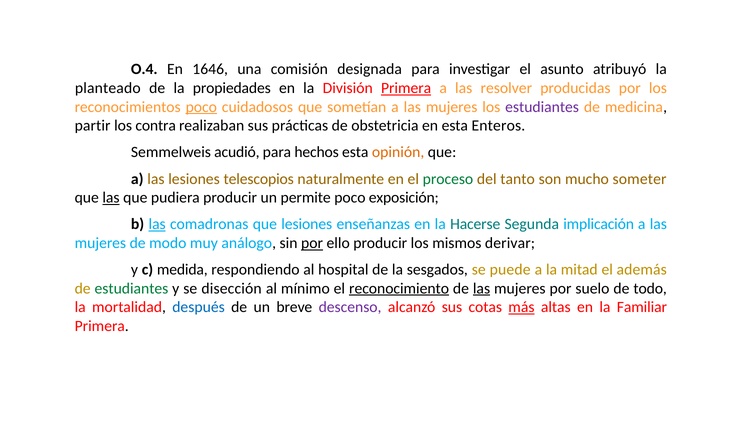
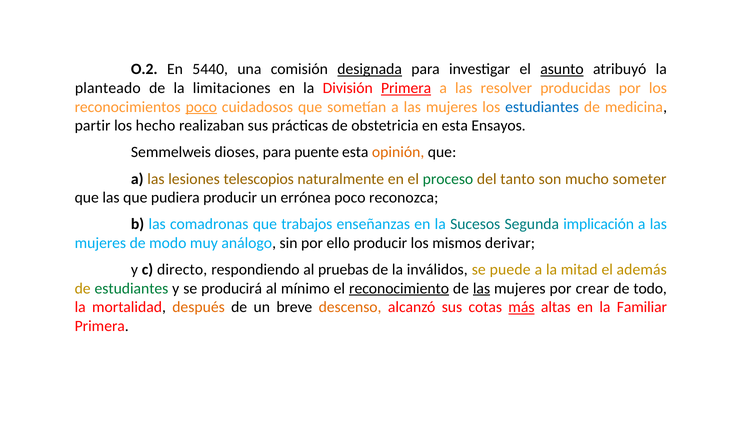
O.4: O.4 -> O.2 (144, 69)
1646: 1646 -> 5440 (210, 69)
designada underline: none -> present (370, 69)
asunto underline: none -> present (562, 69)
propiedades: propiedades -> limitaciones (232, 88)
estudiantes colour: purple -> blue (542, 107)
contra: contra -> hecho (156, 126)
Enteros: Enteros -> Ensayos (499, 126)
acudió: acudió -> dioses (237, 152)
hechos: hechos -> puente (317, 152)
las underline: present -> none (111, 198)
permite: permite -> errónea (306, 198)
exposición: exposición -> reconozca (404, 198)
las underline: present -> none (157, 225)
que lesiones: lesiones -> trabajos (307, 225)
Hacerse: Hacerse -> Sucesos (475, 225)
por underline: present -> none (312, 243)
medida: medida -> directo (182, 270)
hospital: hospital -> pruebas (343, 270)
sesgados: sesgados -> inválidos (437, 270)
disección: disección -> producirá (232, 289)
suelo: suelo -> crear (592, 289)
después colour: blue -> orange (199, 308)
descenso colour: purple -> orange (350, 308)
